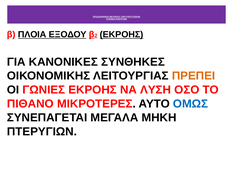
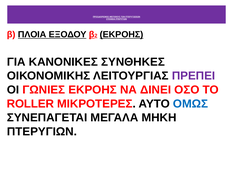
ΠΡΕΠΕΙ colour: orange -> purple (194, 76)
ΛΥΣΗ: ΛΥΣΗ -> ΔΙΝΕΙ (156, 90)
ΠΙΘΑΝΟ: ΠΙΘΑΝΟ -> ROLLER (30, 104)
